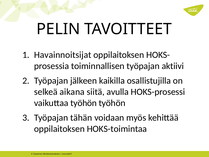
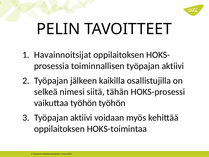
aikana: aikana -> nimesi (72, 92)
avulla: avulla -> tähän (118, 92)
tähän: tähän -> aktiivi (81, 117)
